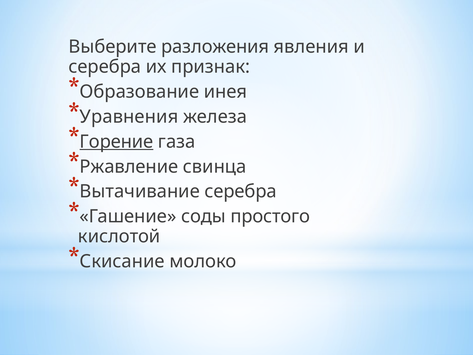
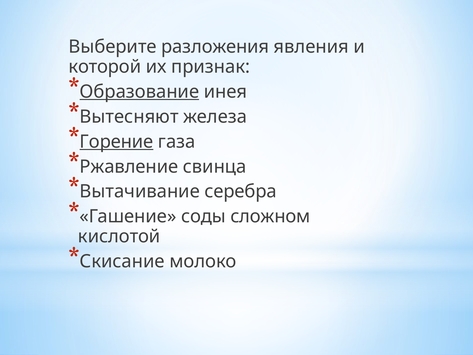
серебра: серебра -> которой (105, 67)
Образование underline: none -> present (139, 92)
Уравнения: Уравнения -> Вытесняют (129, 117)
простого: простого -> сложном (270, 216)
